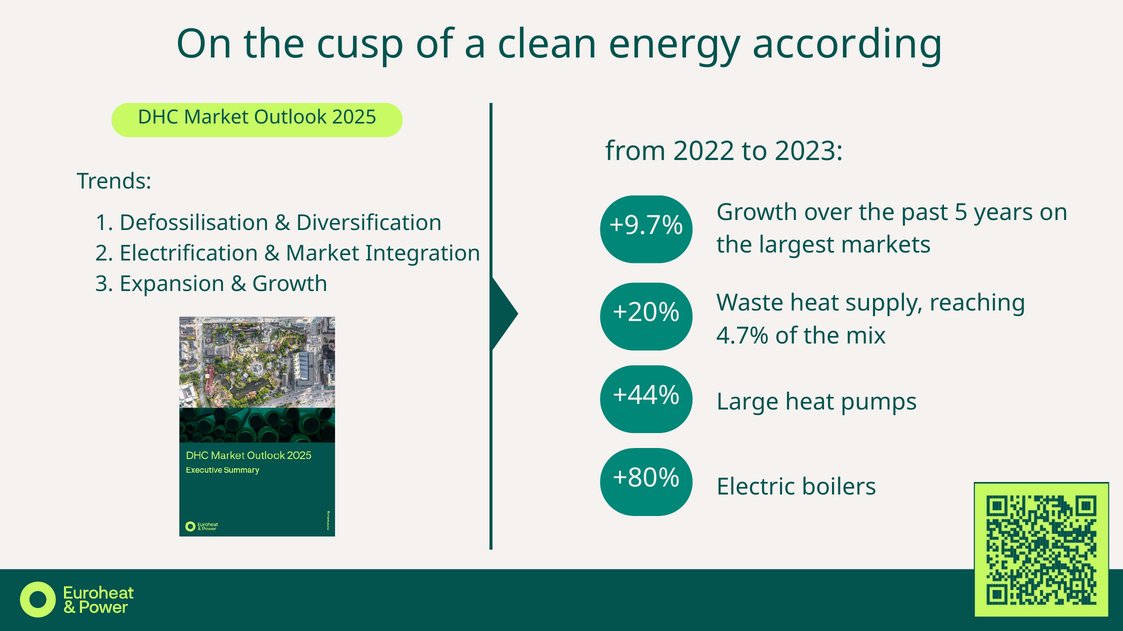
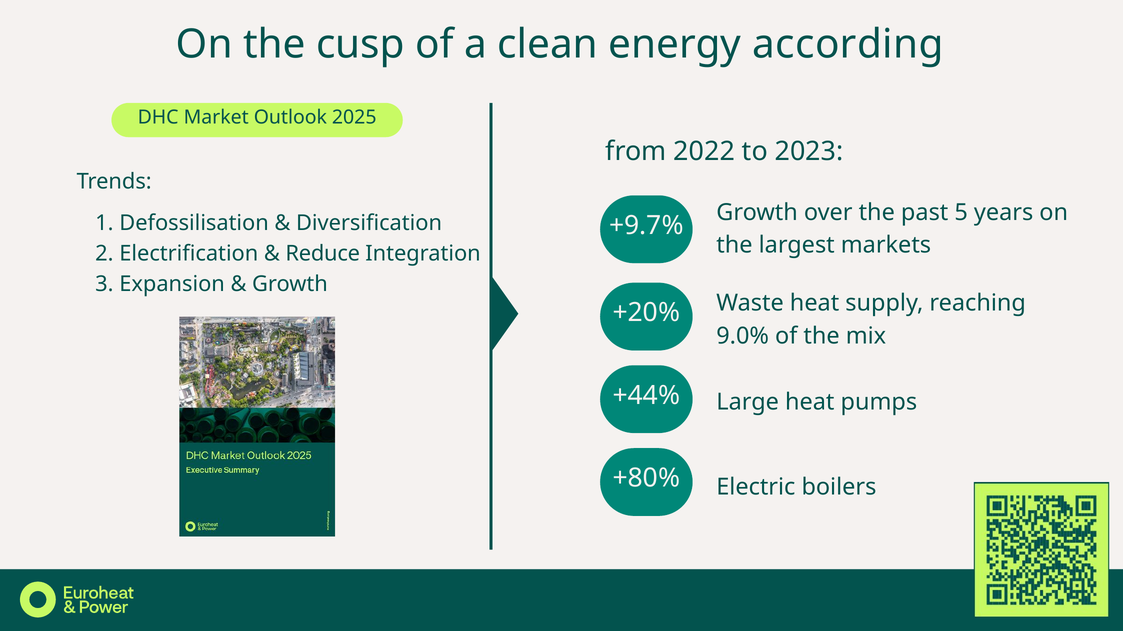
Market: Market -> Reduce (323, 254)
4.7%: 4.7% -> 9.0% (743, 336)
